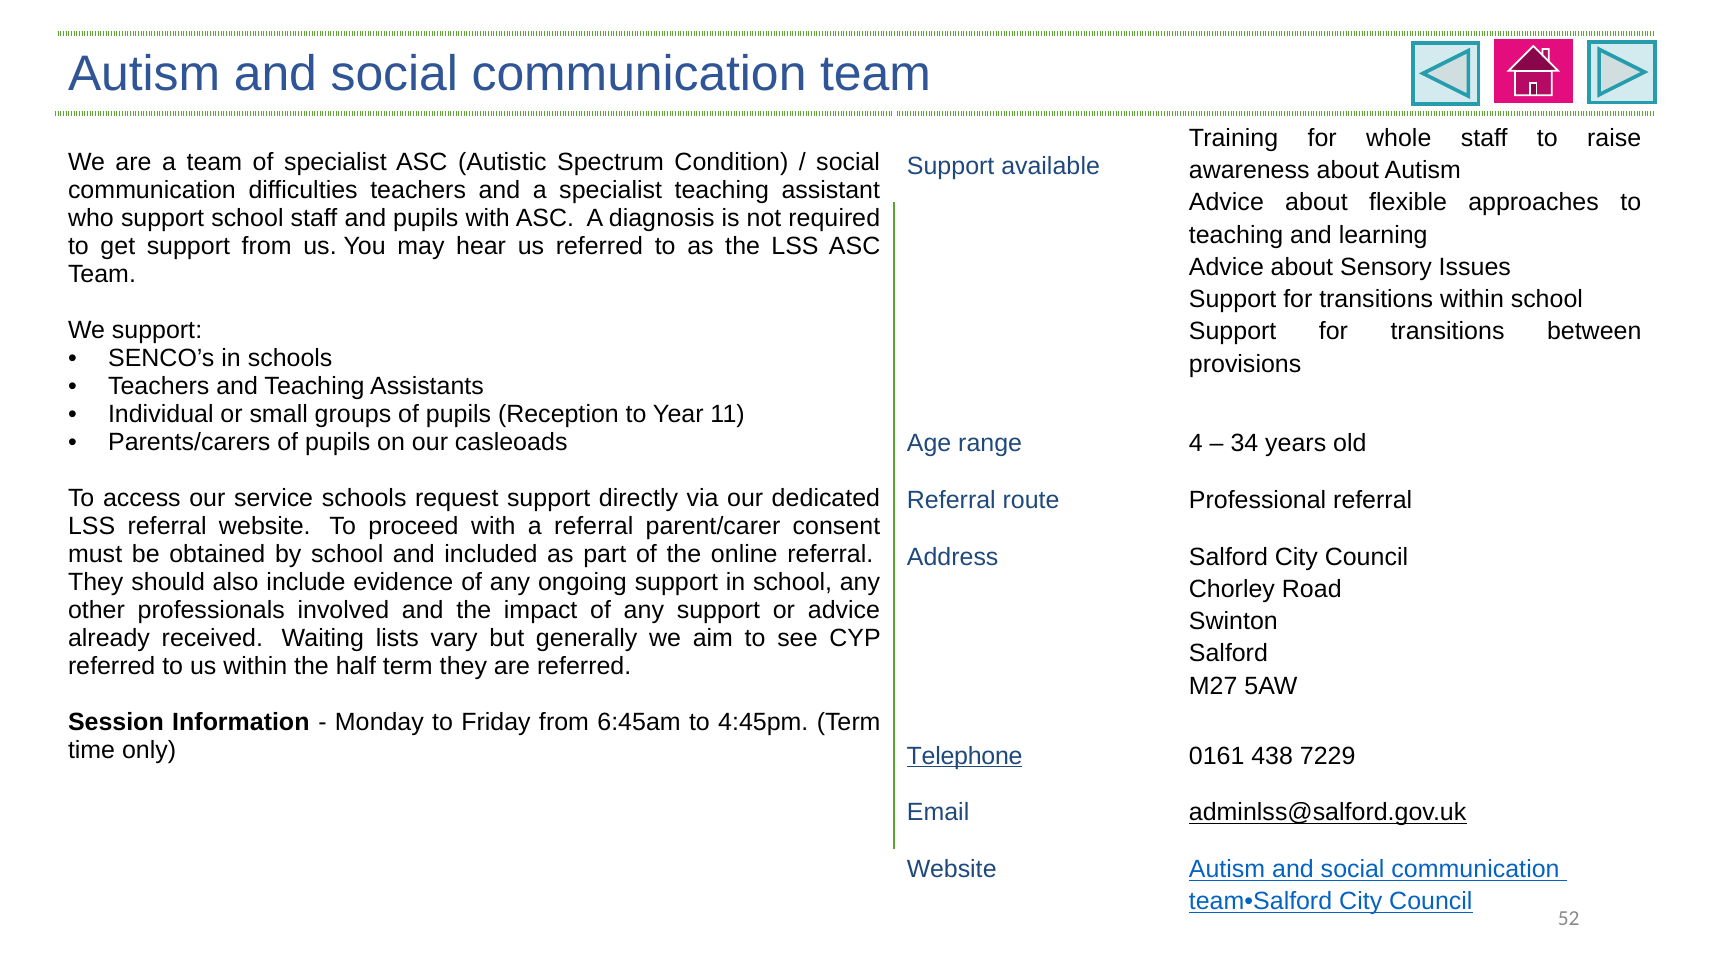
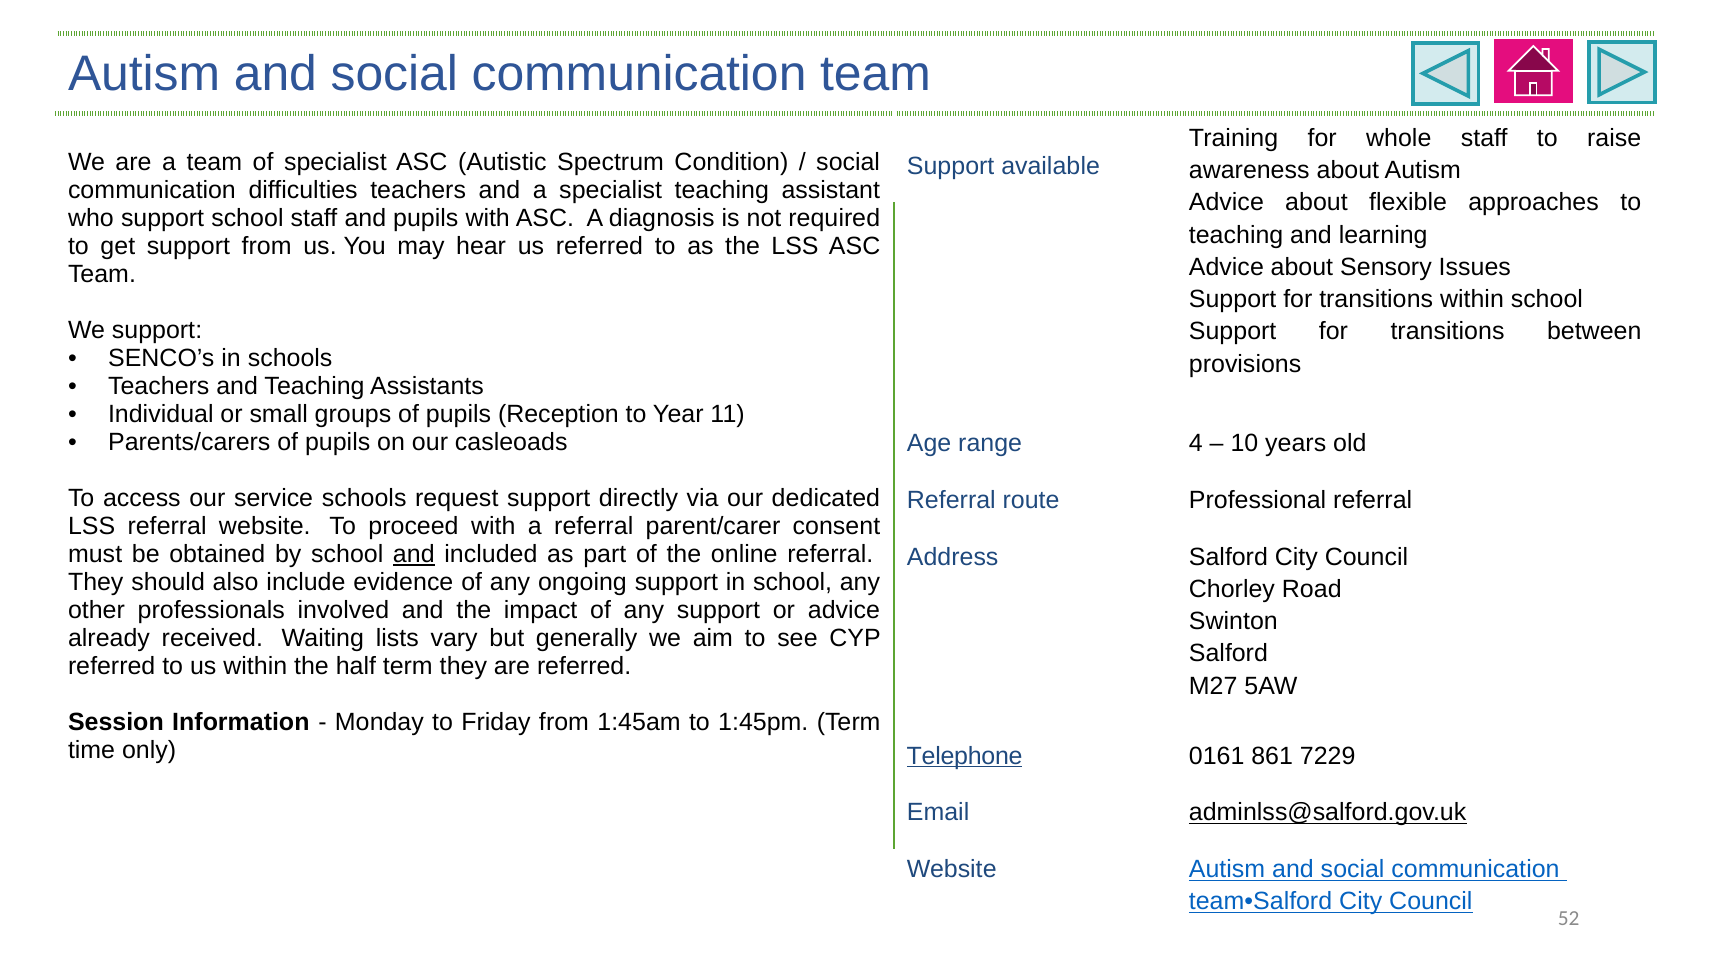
34: 34 -> 10 (1244, 443)
and underline: none -> present (414, 554)
6:45am: 6:45am -> 1:45am (639, 723)
4:45pm: 4:45pm -> 1:45pm (763, 723)
438: 438 -> 861 (1272, 756)
